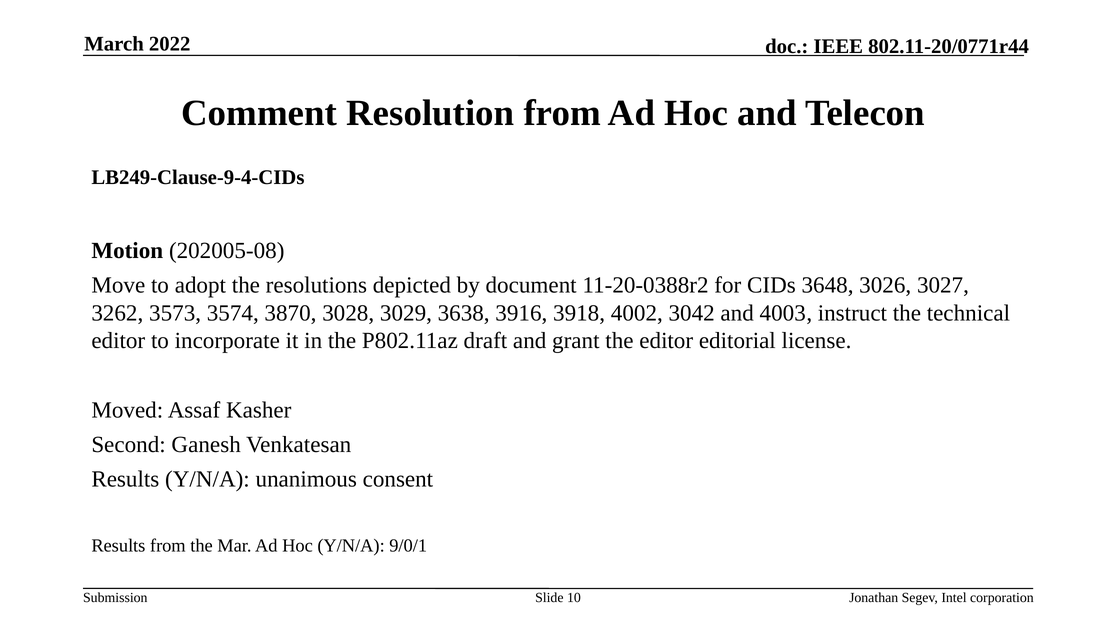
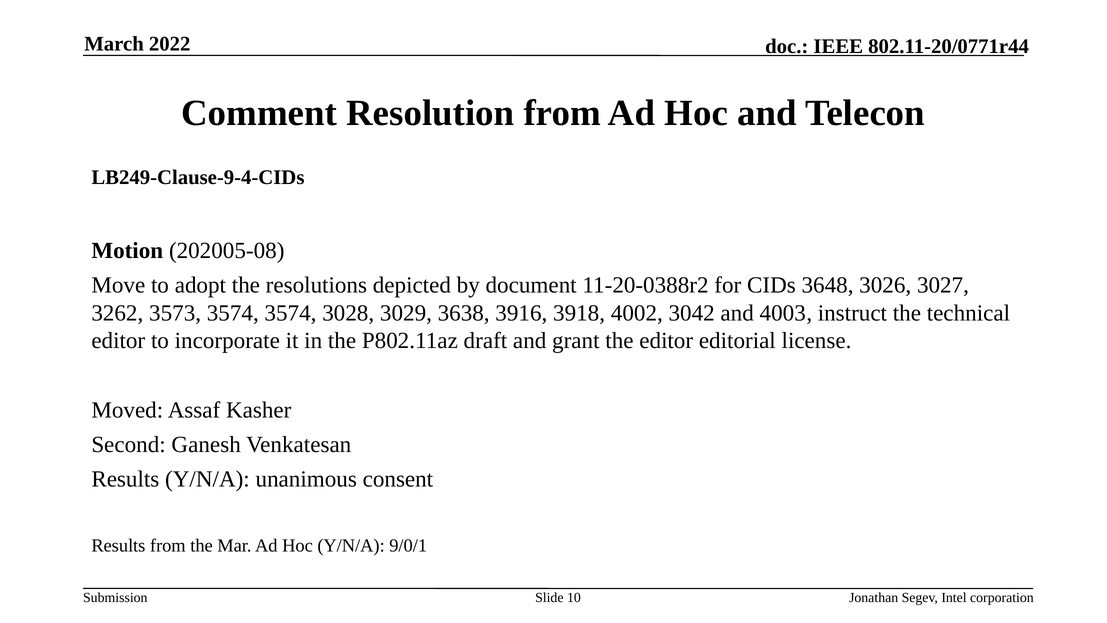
3574 3870: 3870 -> 3574 (290, 313)
